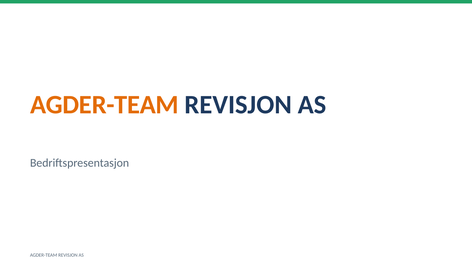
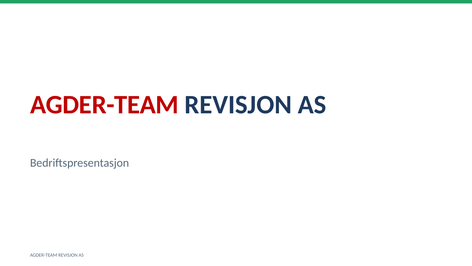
AGDER-TEAM colour: orange -> red (104, 105)
